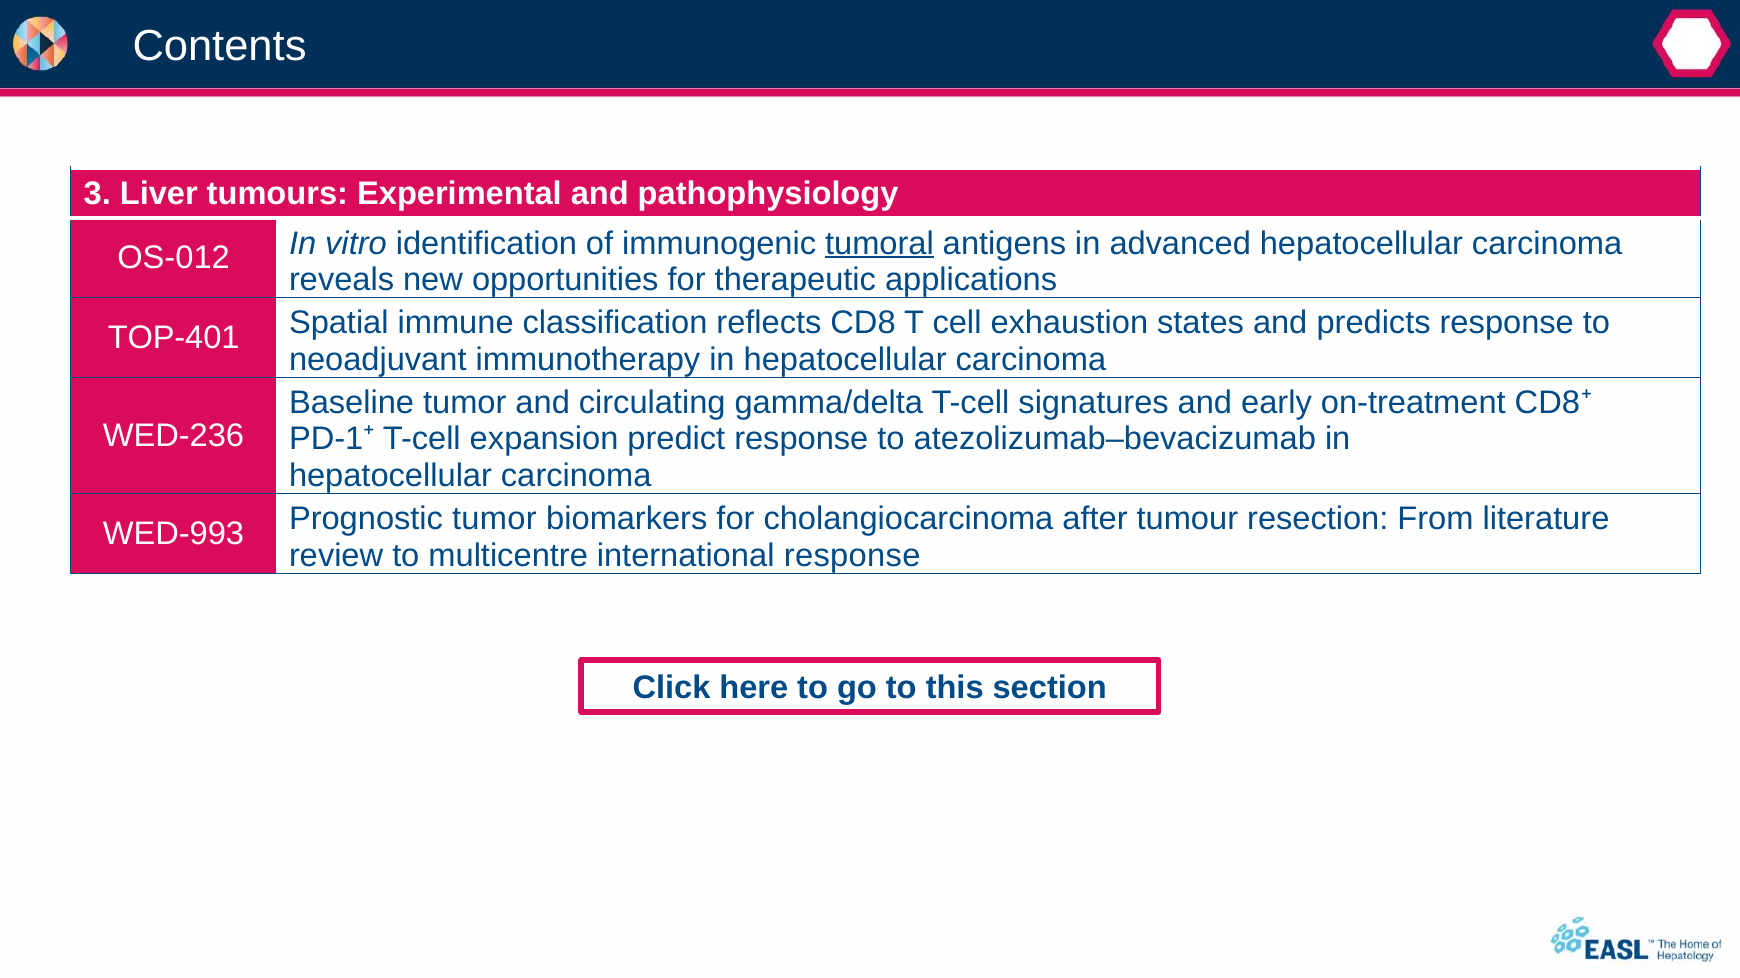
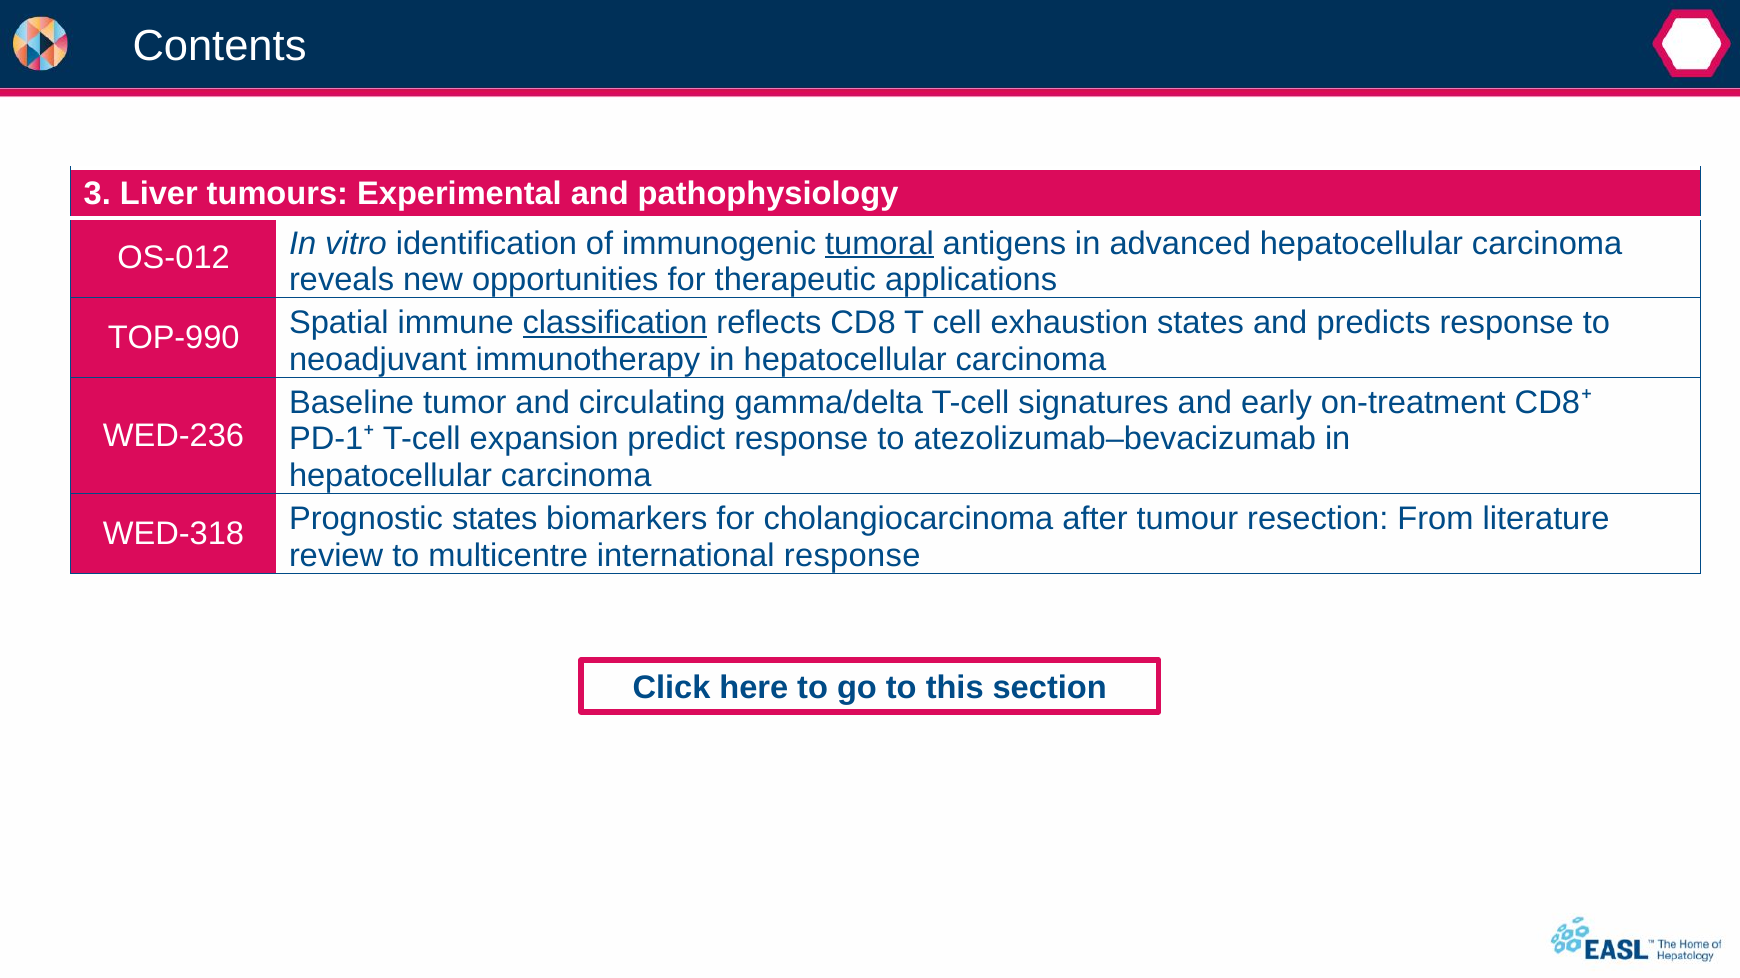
TOP-401: TOP-401 -> TOP-990 (174, 338)
classification underline: none -> present (615, 323)
WED-993: WED-993 -> WED-318 (174, 534)
Prognostic tumor: tumor -> states (495, 519)
